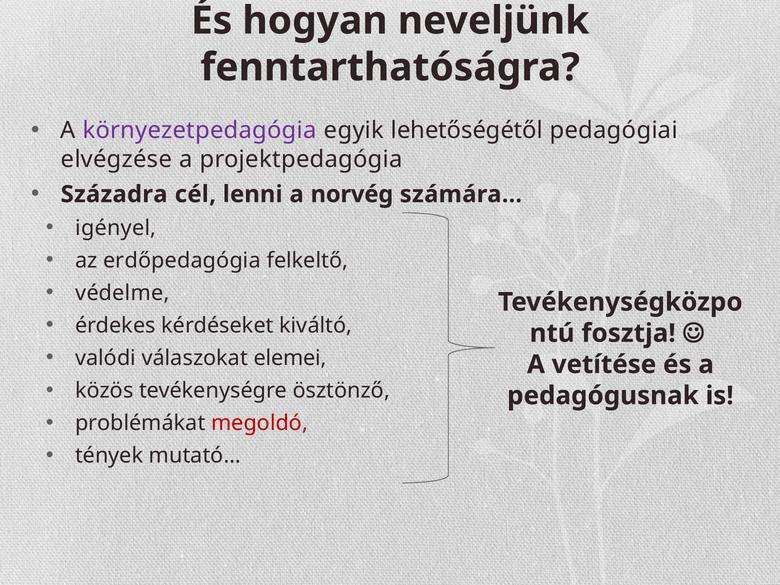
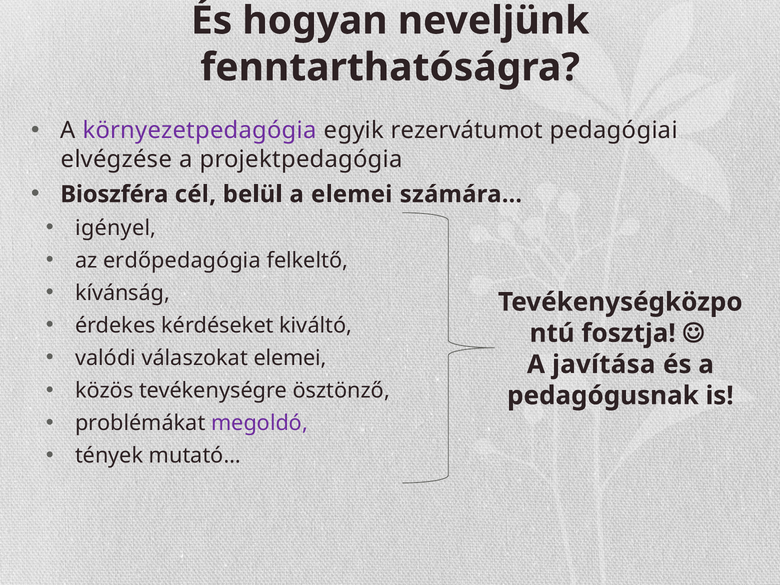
lehetőségétől: lehetőségétől -> rezervátumot (467, 131)
Századra: Századra -> Bioszféra (114, 194)
lenni: lenni -> belül (253, 194)
a norvég: norvég -> elemei (352, 194)
védelme: védelme -> kívánság (123, 293)
vetítése: vetítése -> javítása (604, 364)
megoldó colour: red -> purple (259, 423)
